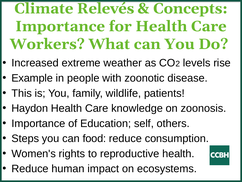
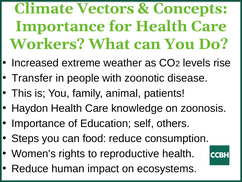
Relevés: Relevés -> Vectors (106, 8)
Example: Example -> Transfer (32, 78)
wildlife: wildlife -> animal (123, 93)
